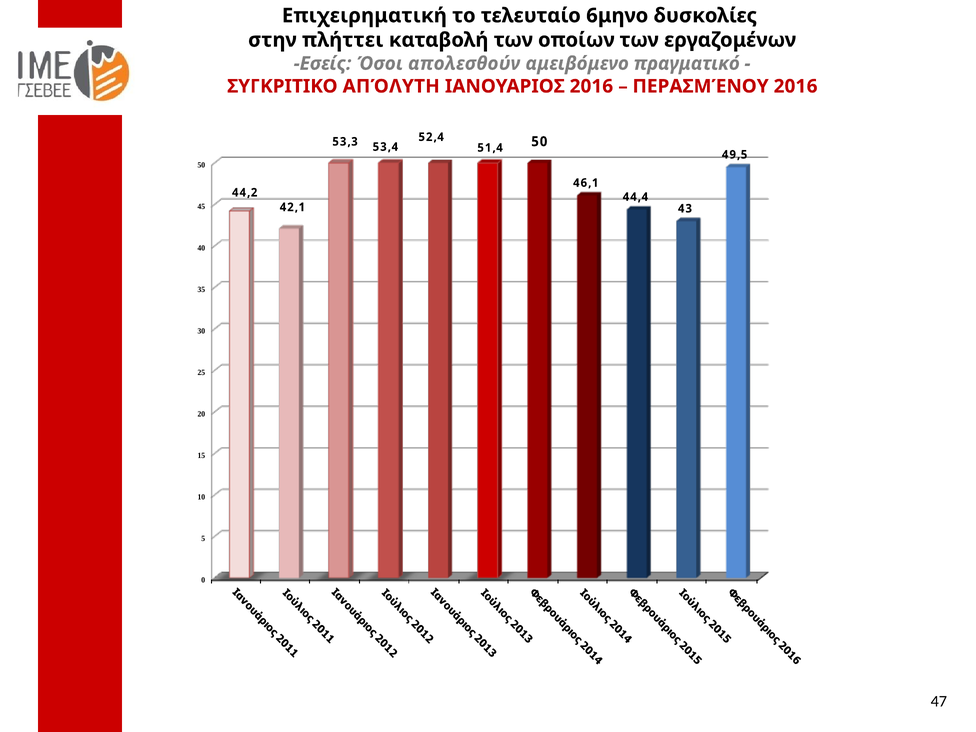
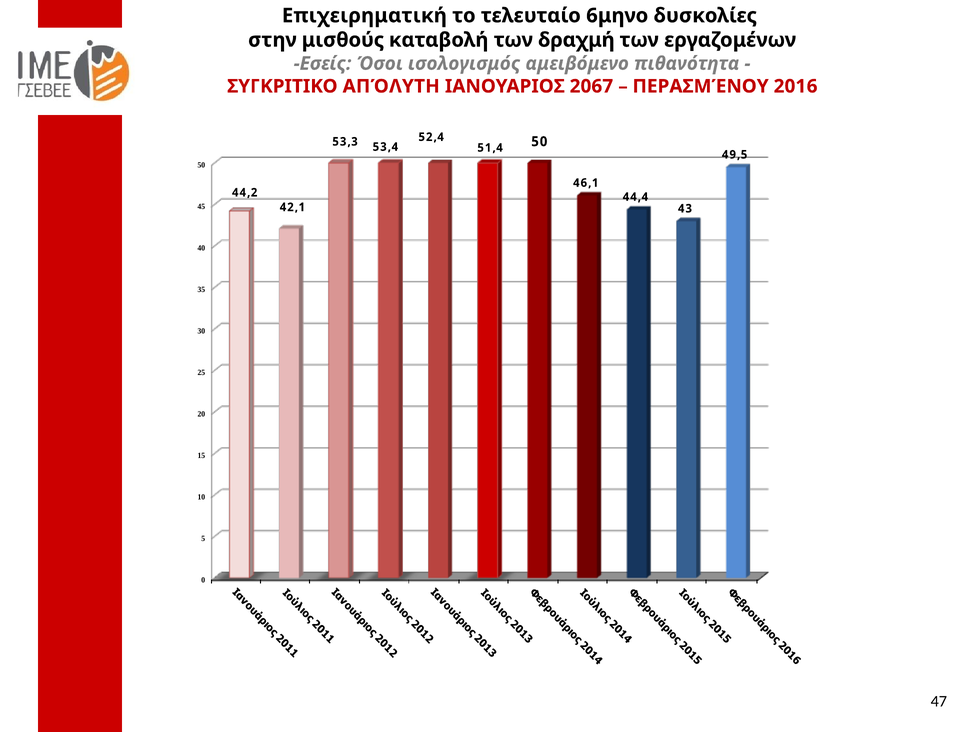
πλήττει: πλήττει -> μισθούς (343, 40)
οποίων: οποίων -> δραχμή (576, 40)
απολεσθούν: απολεσθούν -> ισολογισμός (464, 64)
πραγματικό: πραγματικό -> πιθανότητα (687, 64)
ΙΑΝΟΥΑΡΙΟΣ 2016: 2016 -> 2067 (591, 86)
